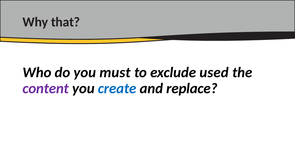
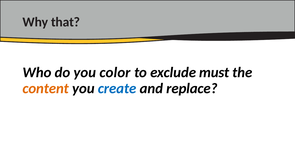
must: must -> color (115, 72)
used: used -> must (214, 72)
content colour: purple -> orange (46, 88)
